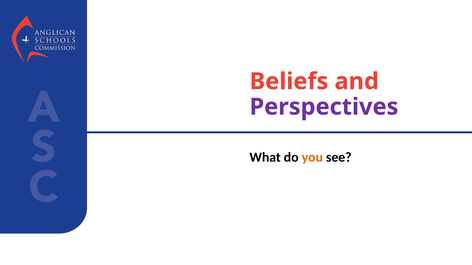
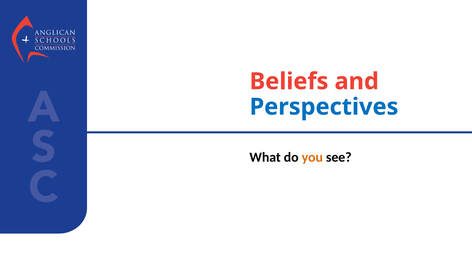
Perspectives colour: purple -> blue (324, 107)
